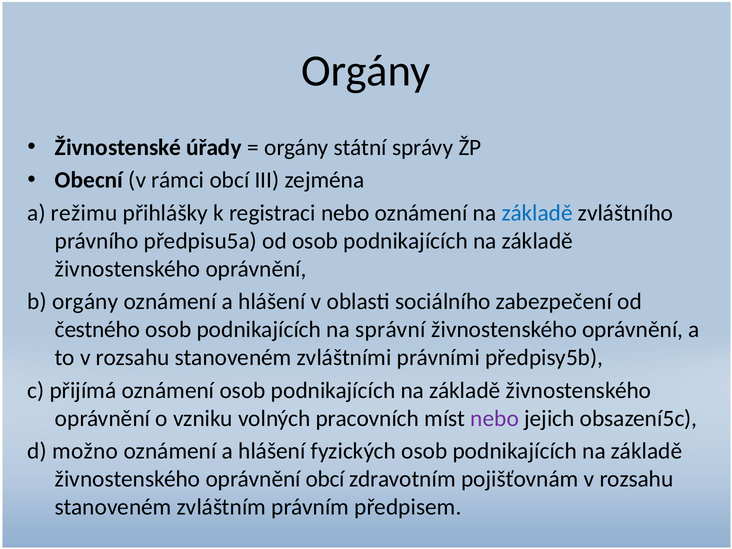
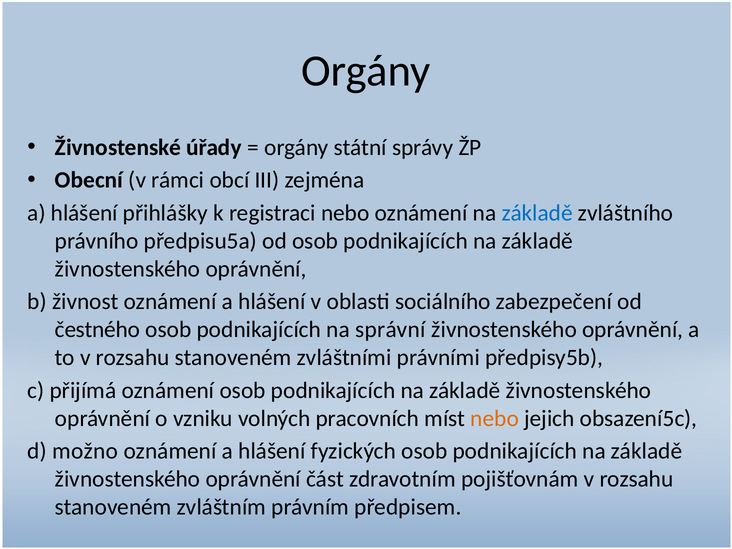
režimu: režimu -> hlášení (84, 213)
b orgány: orgány -> živnost (85, 302)
nebo colour: purple -> orange (495, 418)
oprávnění obcí: obcí -> část (325, 479)
